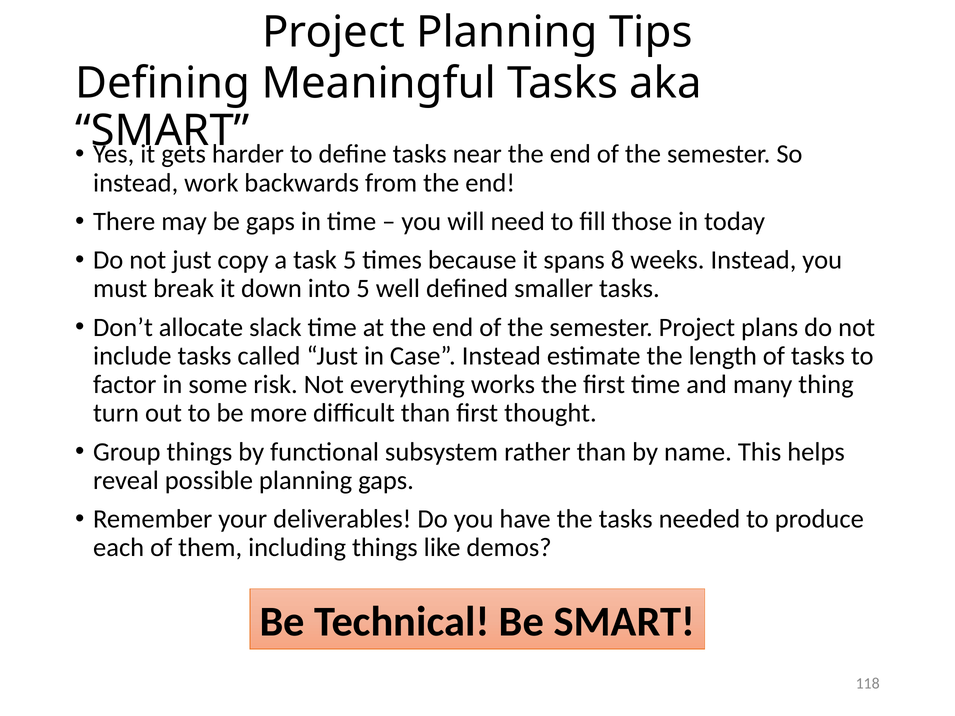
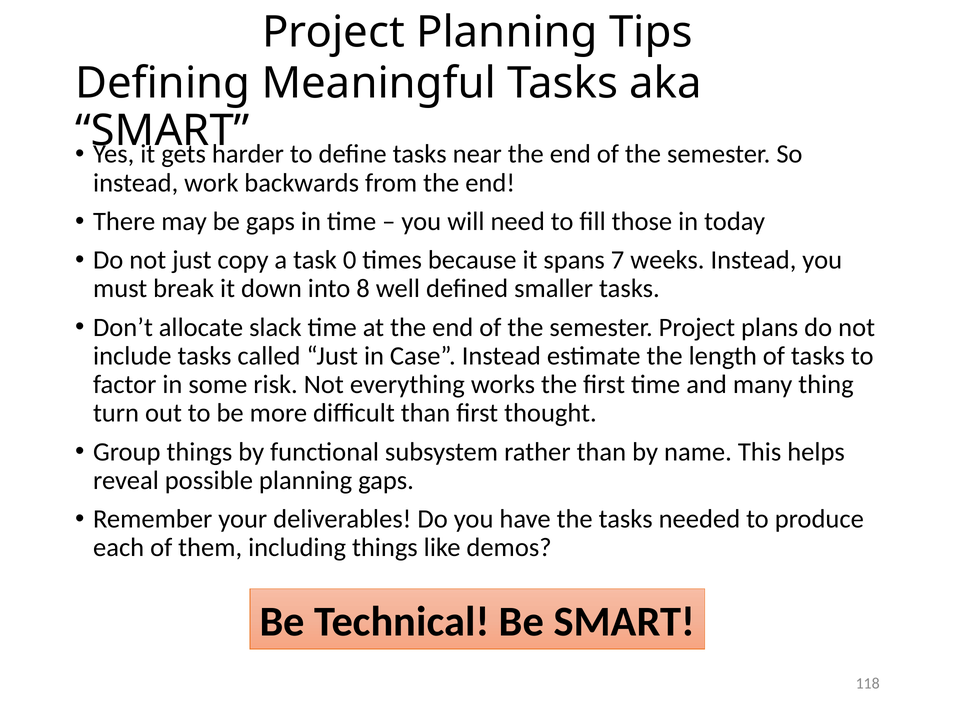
task 5: 5 -> 0 (350, 260)
8: 8 -> 7 (618, 260)
into 5: 5 -> 8 (363, 289)
